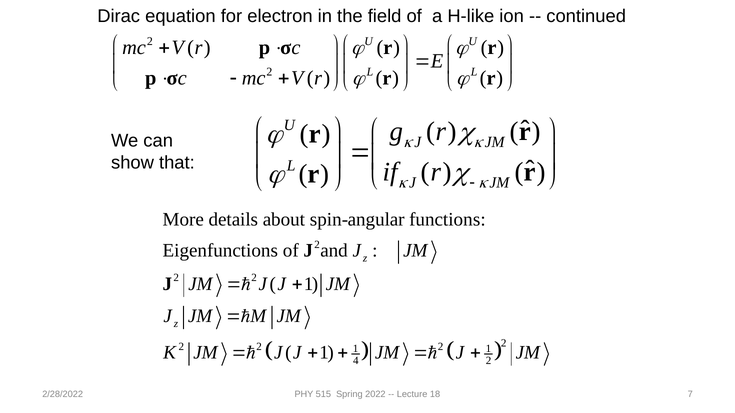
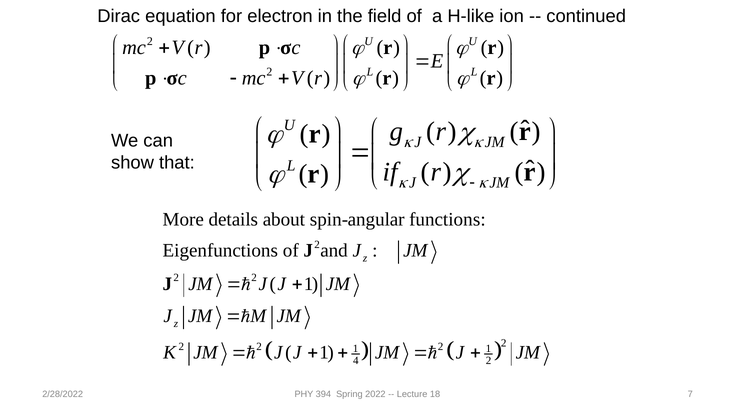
515: 515 -> 394 (323, 395)
